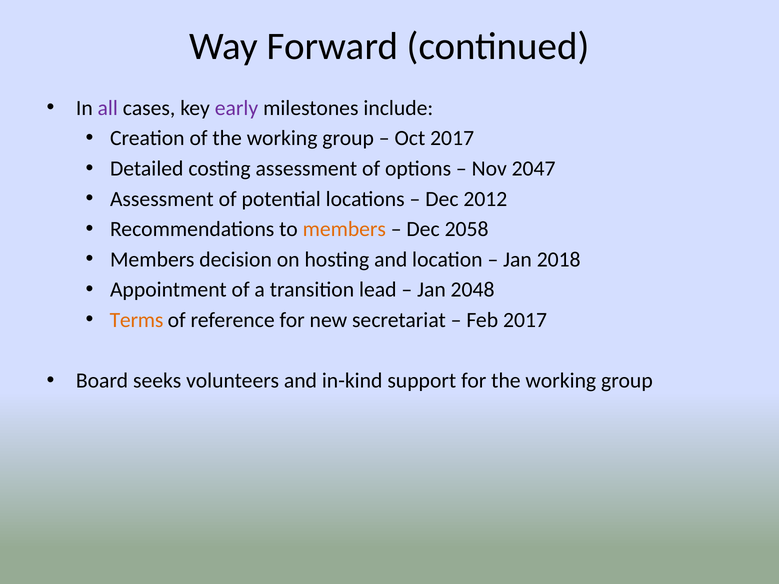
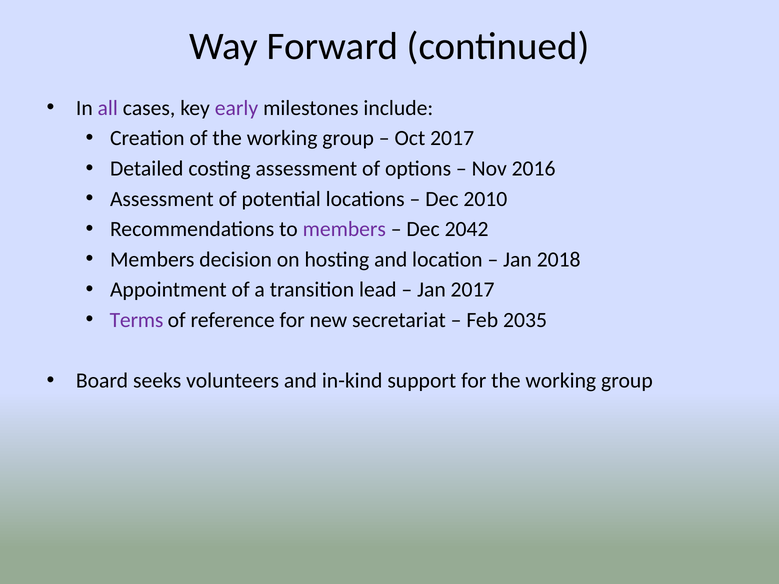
2047: 2047 -> 2016 (534, 169)
2012: 2012 -> 2010 (485, 199)
members colour: orange -> purple (344, 229)
2058: 2058 -> 2042 (467, 229)
Jan 2048: 2048 -> 2017 (473, 290)
Terms colour: orange -> purple (137, 320)
Feb 2017: 2017 -> 2035 (525, 320)
